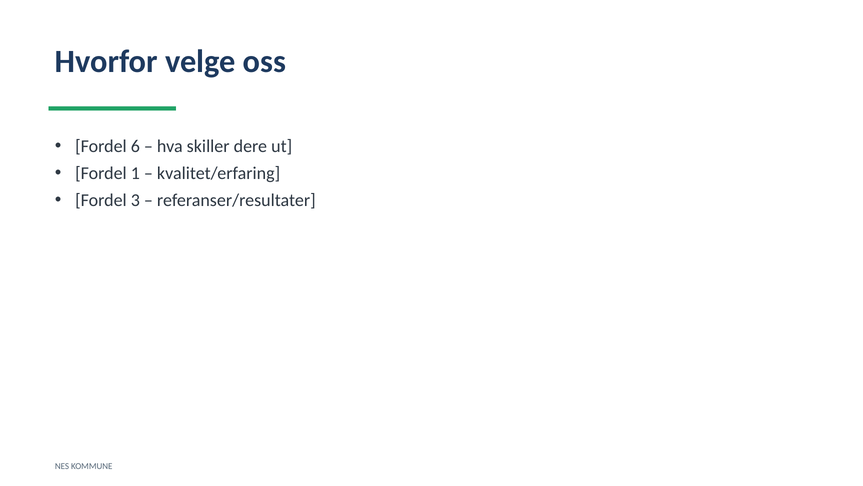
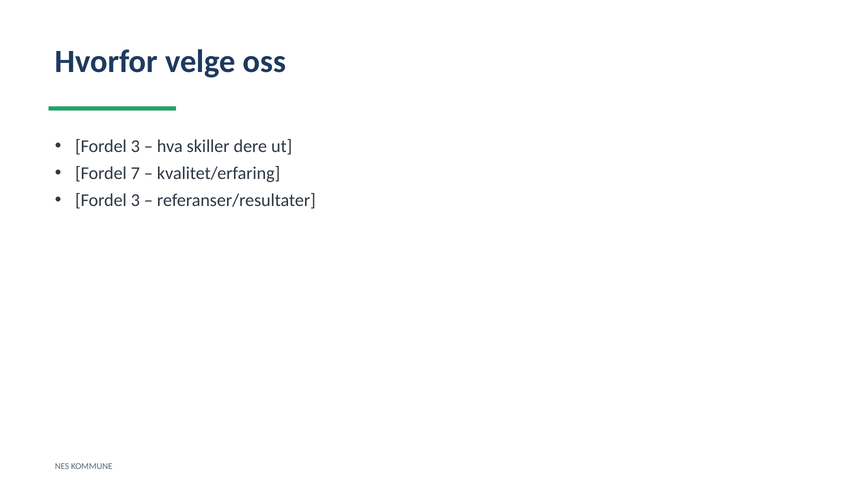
6: 6 -> 3 (135, 146)
1: 1 -> 7 (135, 173)
